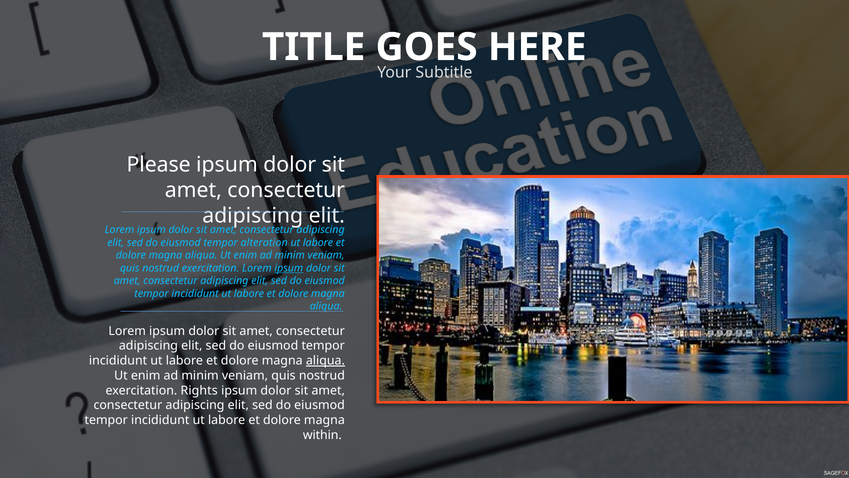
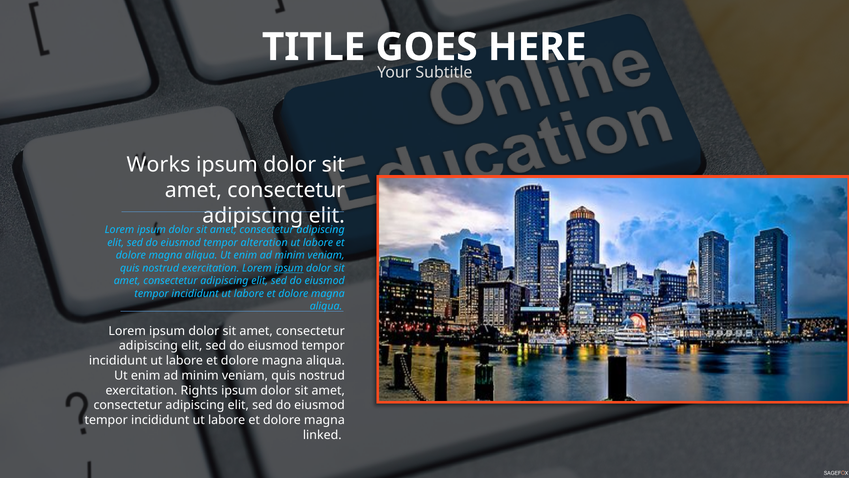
Please: Please -> Works (158, 165)
aliqua underline: present -> none (325, 360)
within: within -> linked (322, 435)
